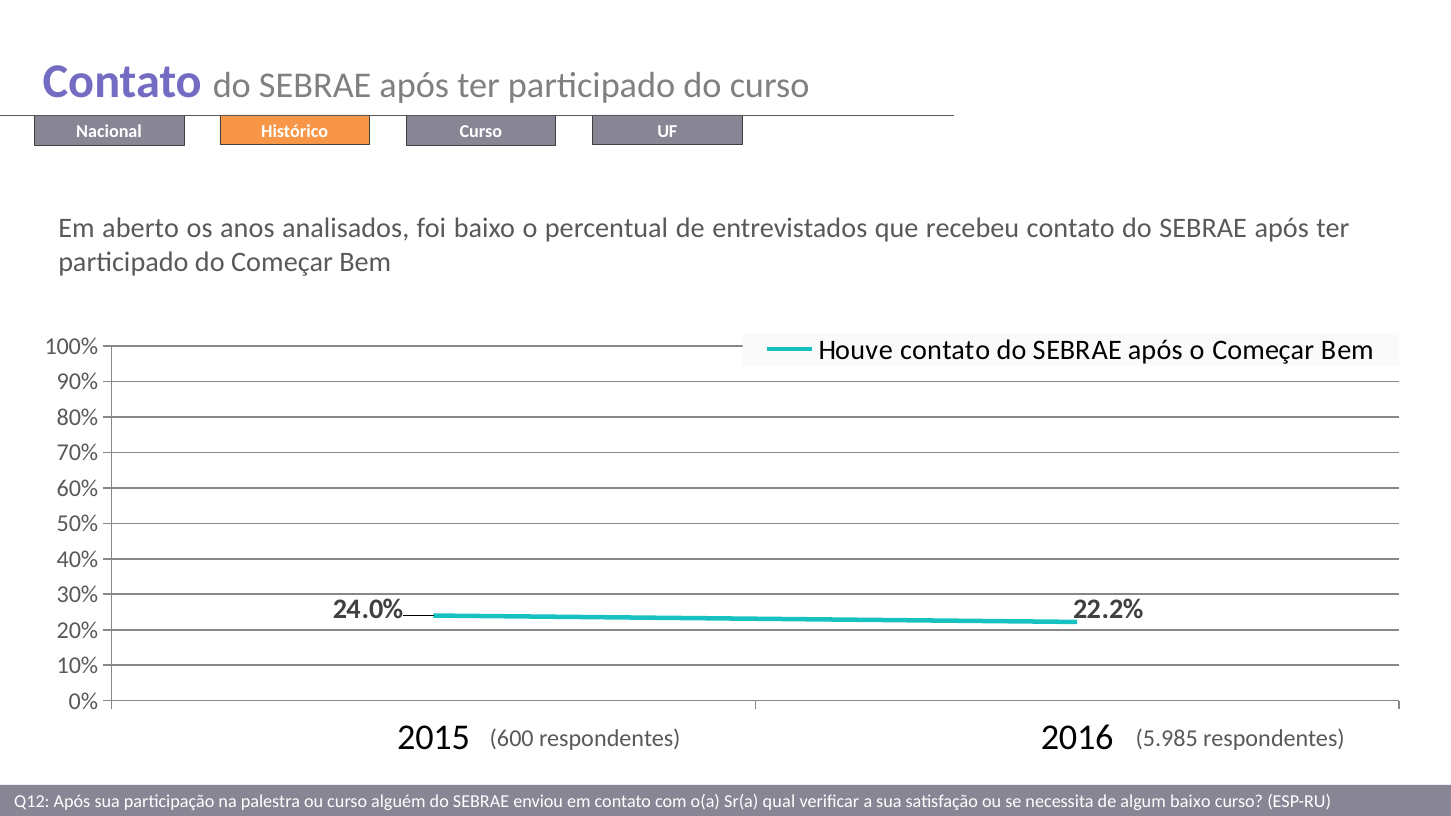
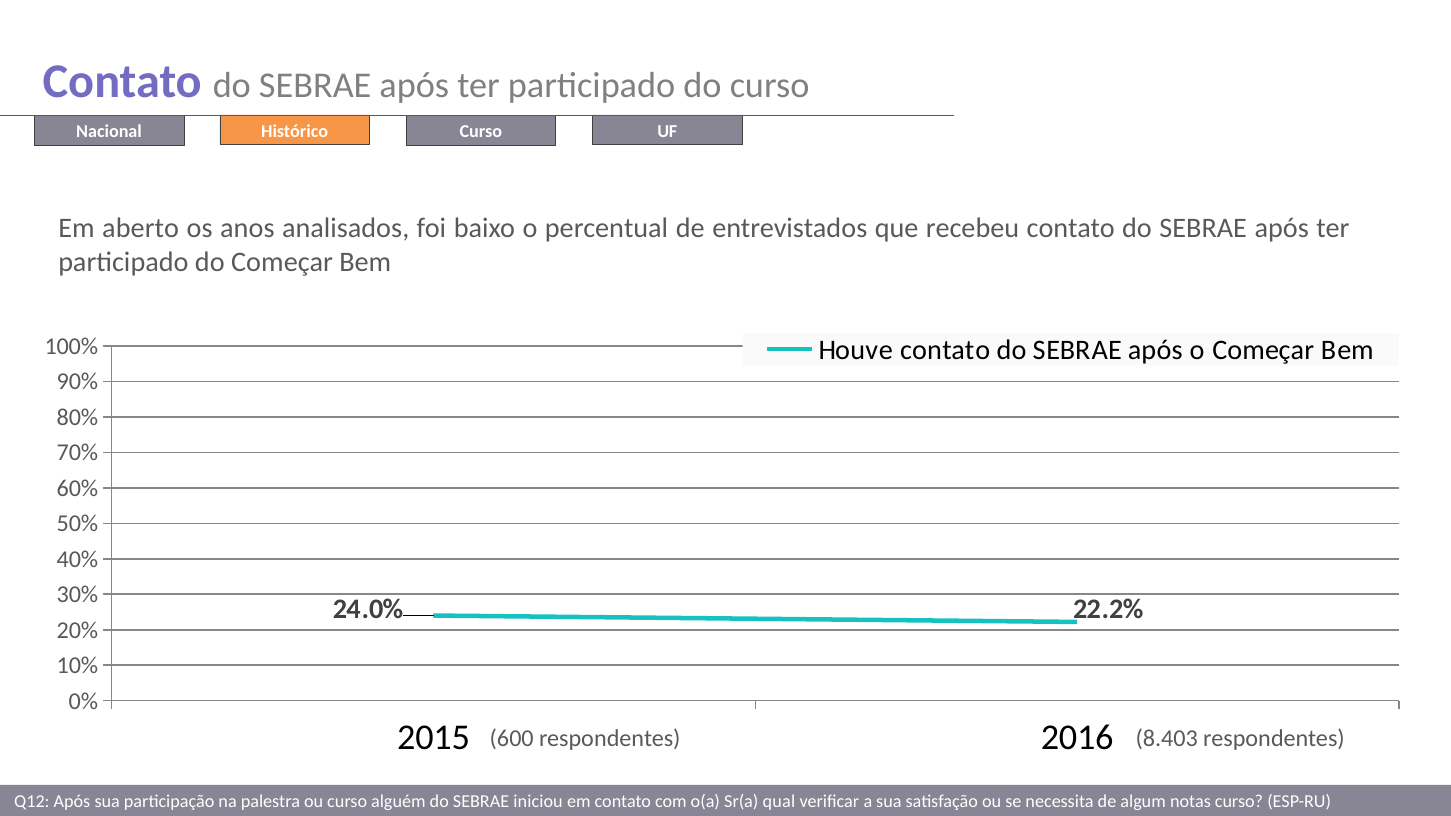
5.985: 5.985 -> 8.403 (1167, 739)
enviou: enviou -> iniciou (538, 802)
algum baixo: baixo -> notas (1190, 802)
